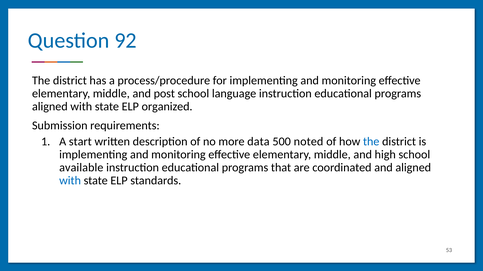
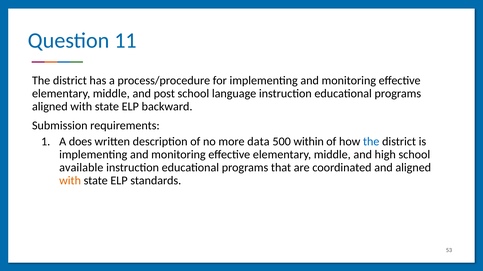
92: 92 -> 11 (126, 41)
organized: organized -> backward (167, 107)
start: start -> does (80, 142)
noted: noted -> within (309, 142)
with colour: blue -> orange (70, 181)
